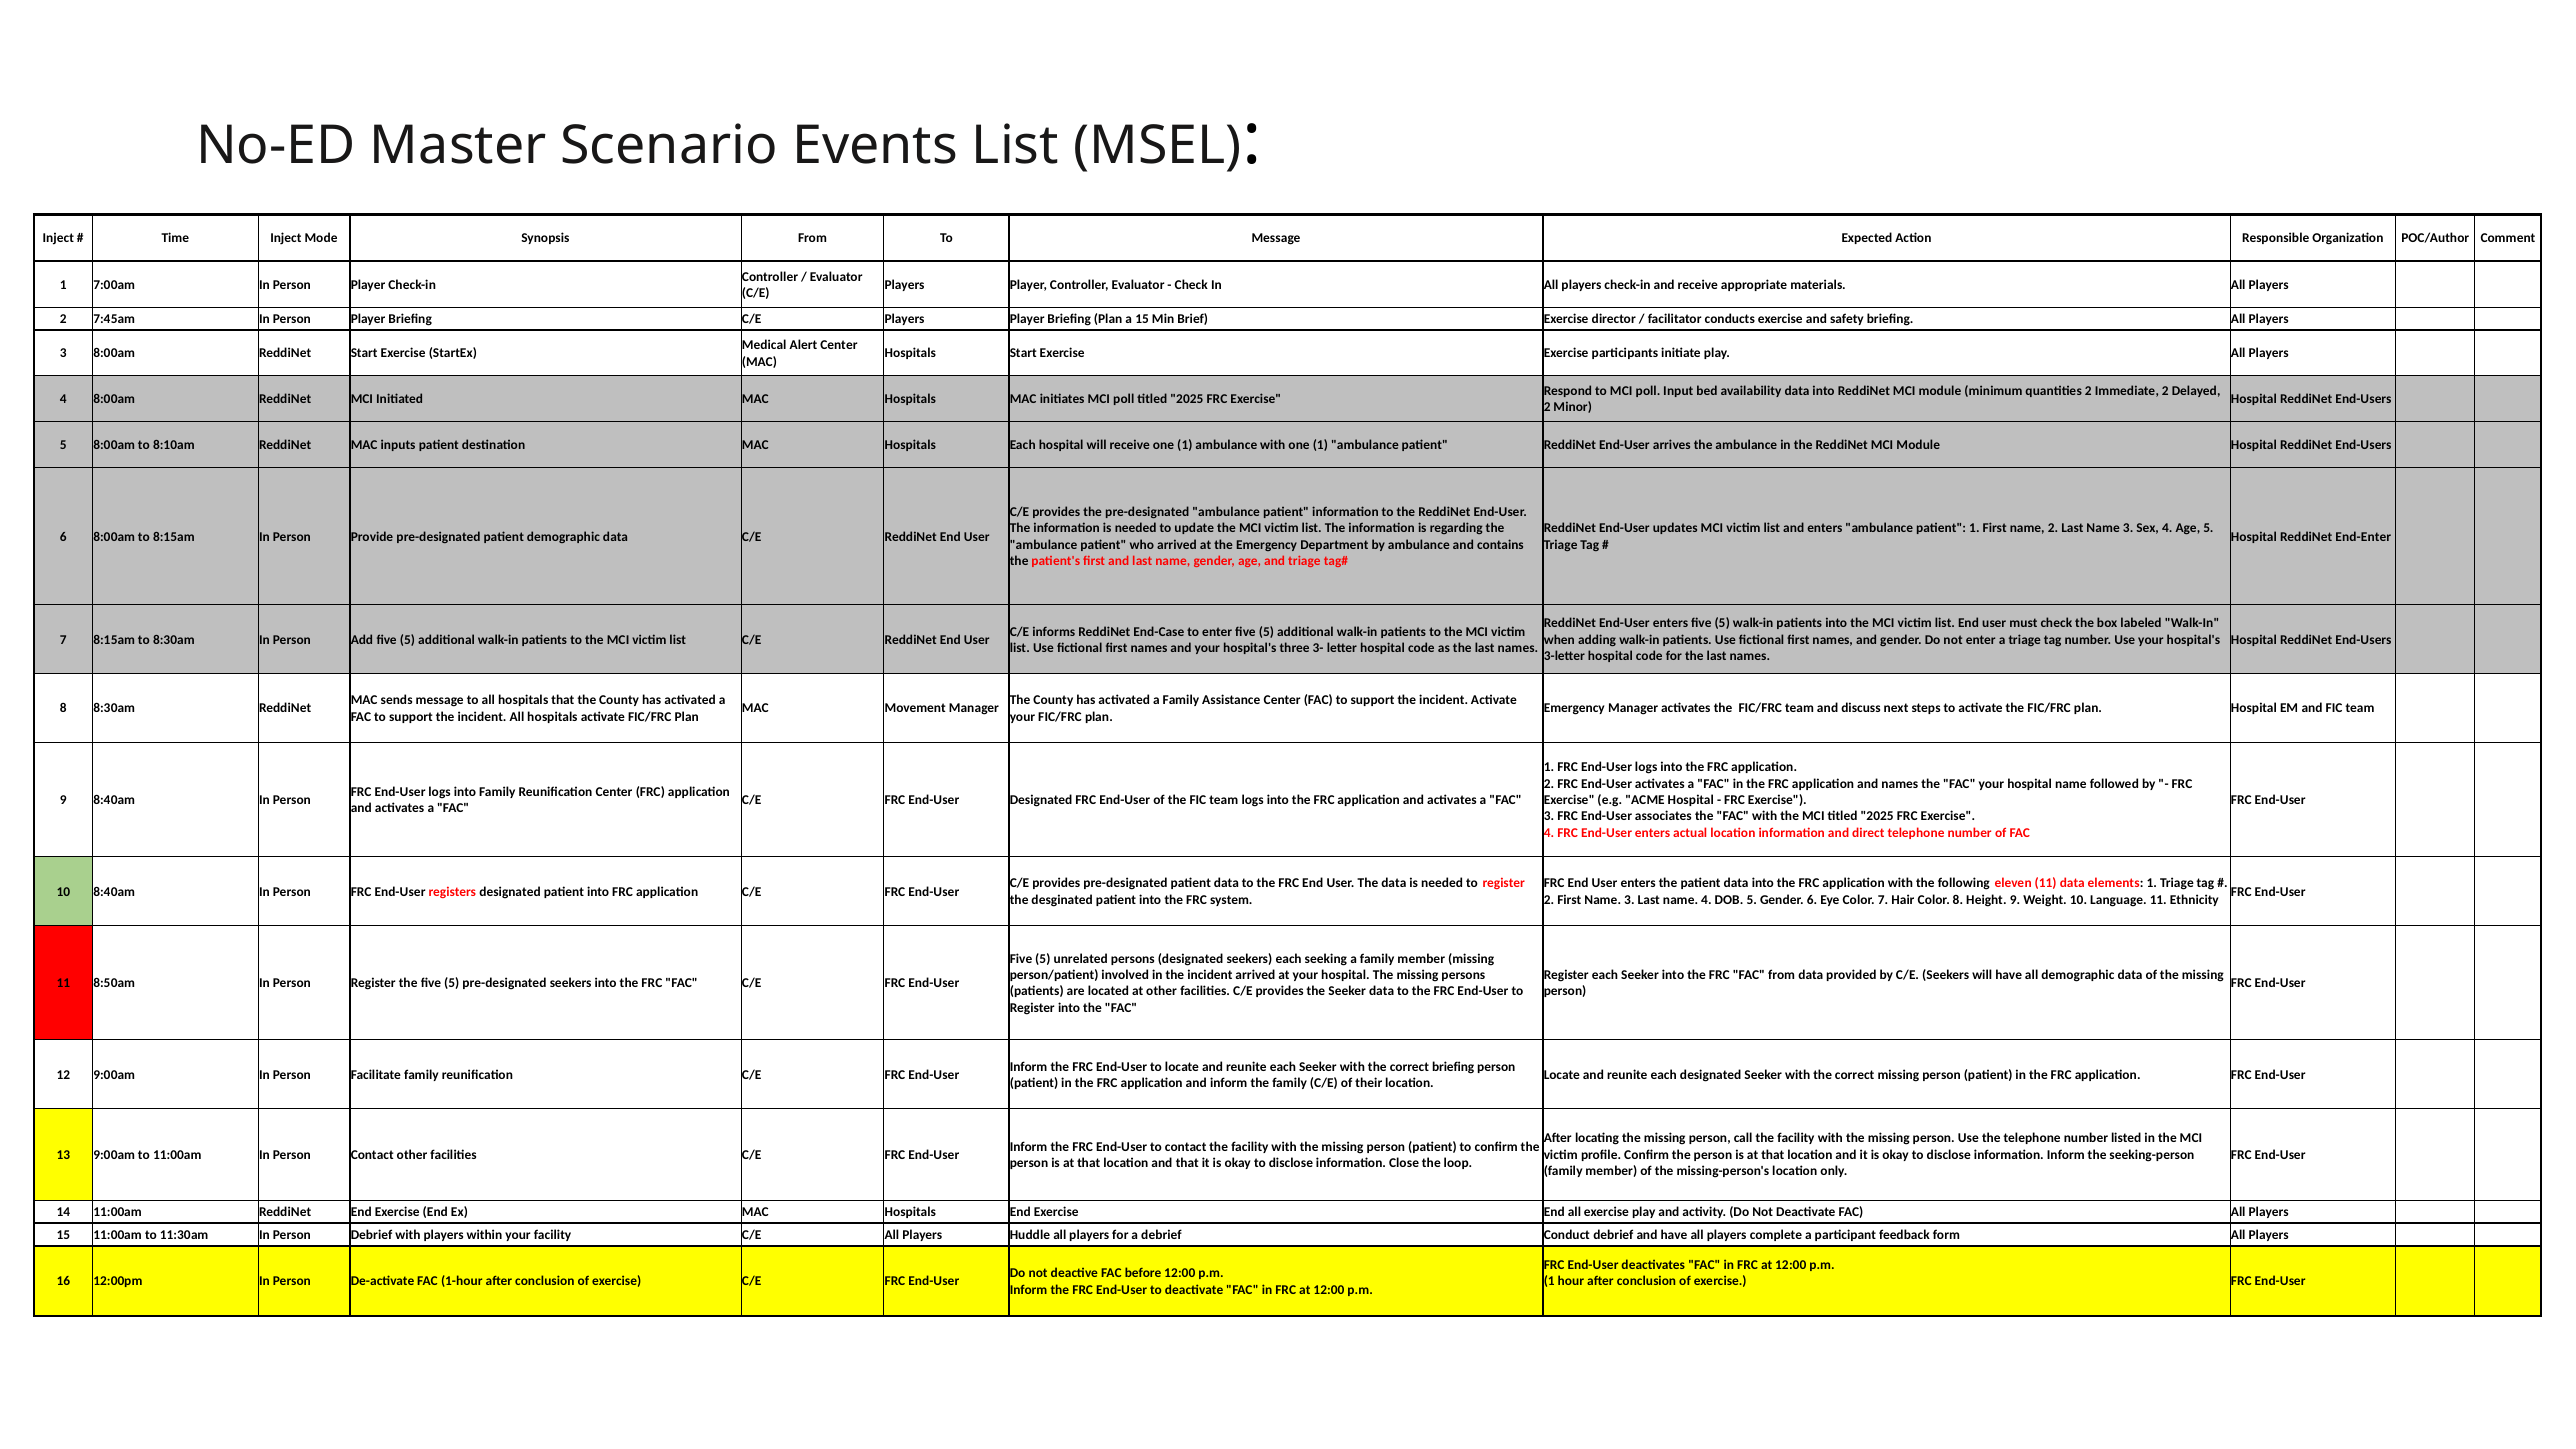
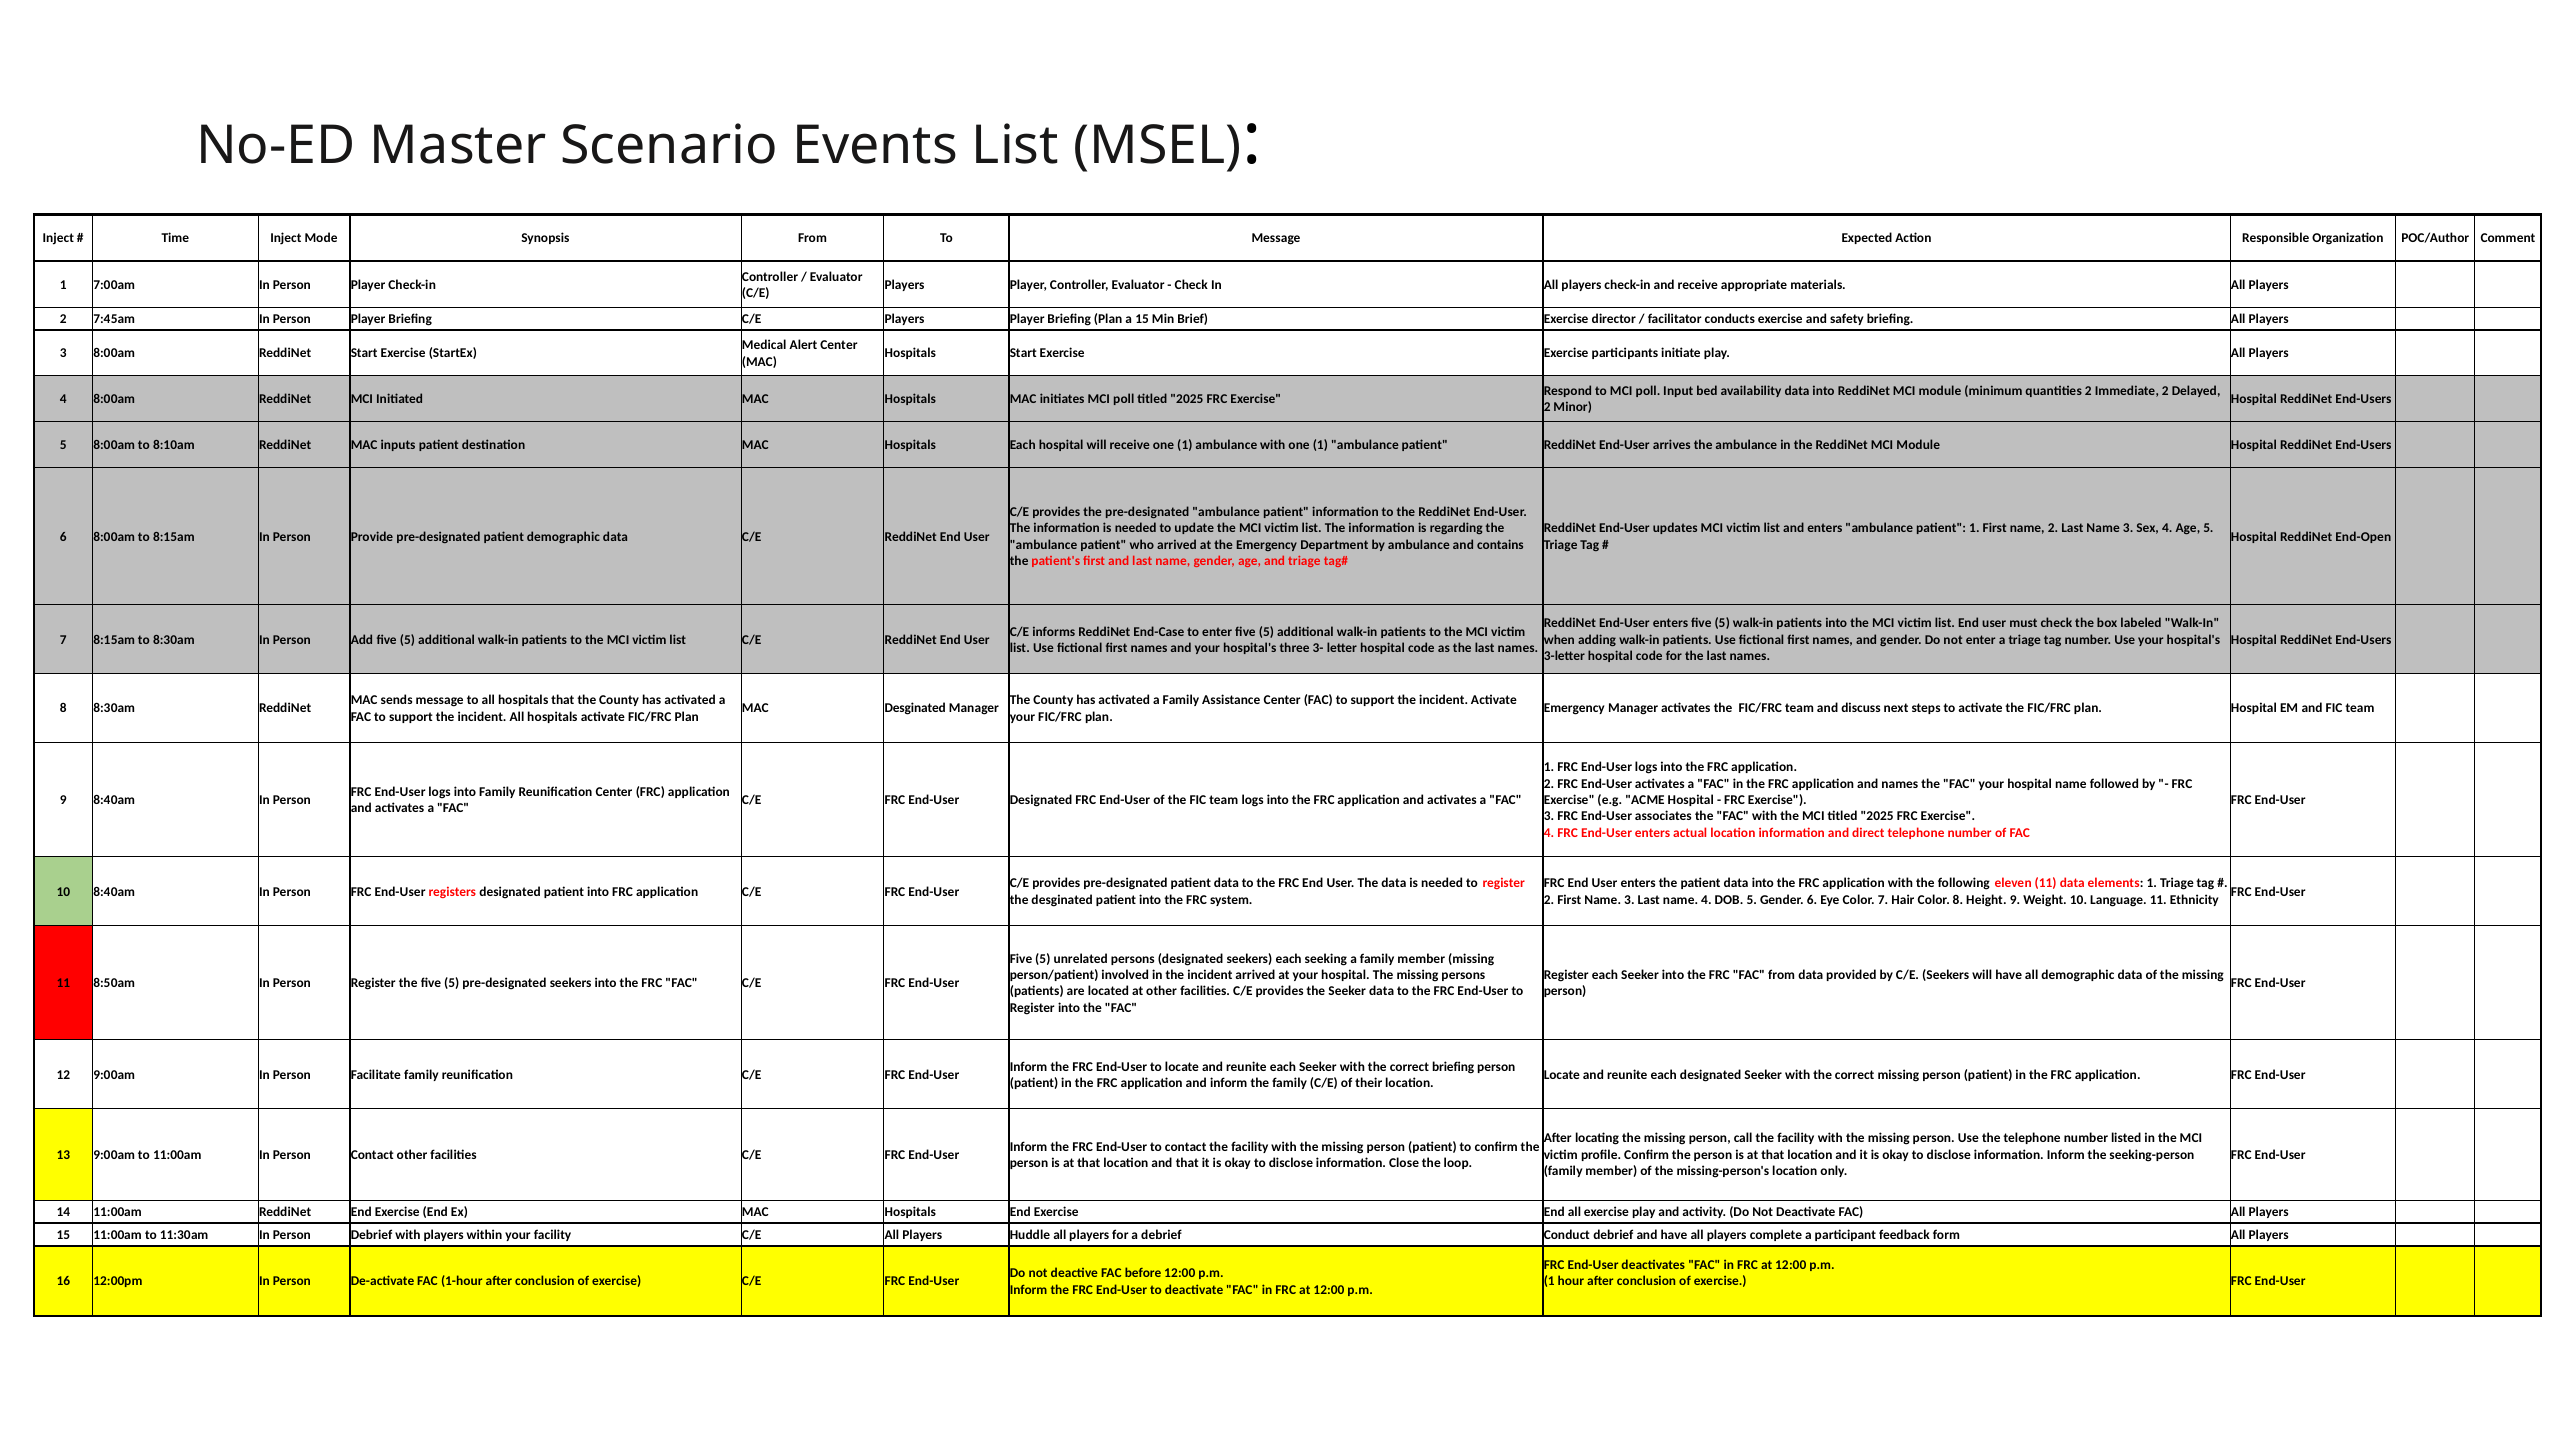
End-Enter: End-Enter -> End-Open (2363, 537)
MAC Movement: Movement -> Desginated (915, 709)
